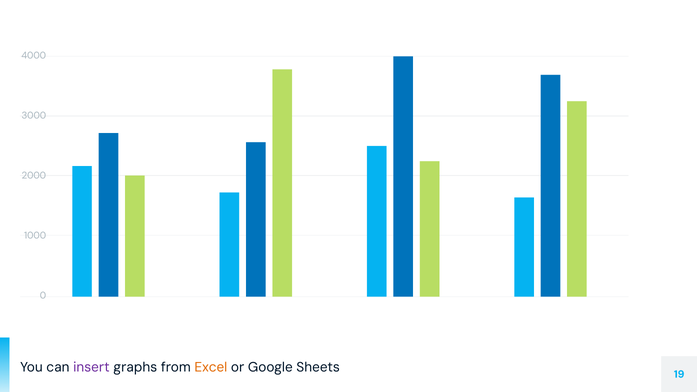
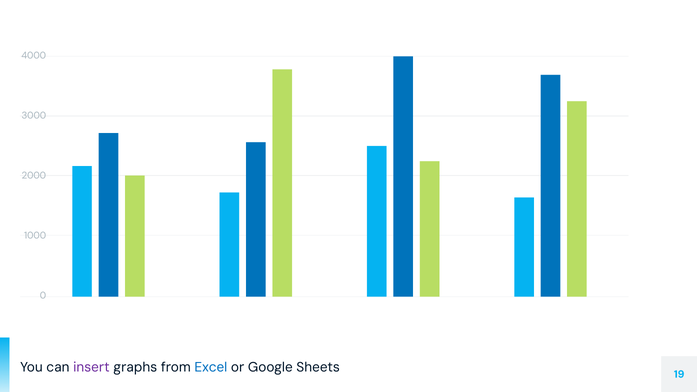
Excel colour: orange -> blue (211, 367)
